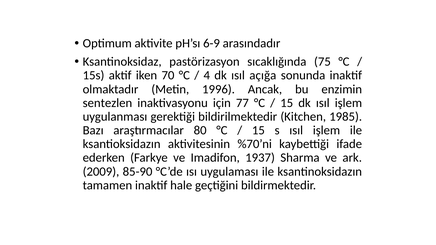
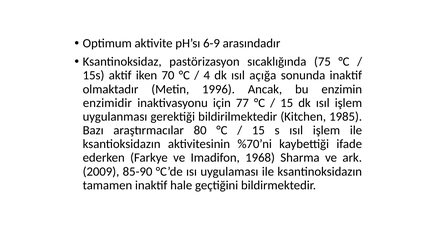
sentezlen: sentezlen -> enzimidir (107, 103)
1937: 1937 -> 1968 (260, 158)
